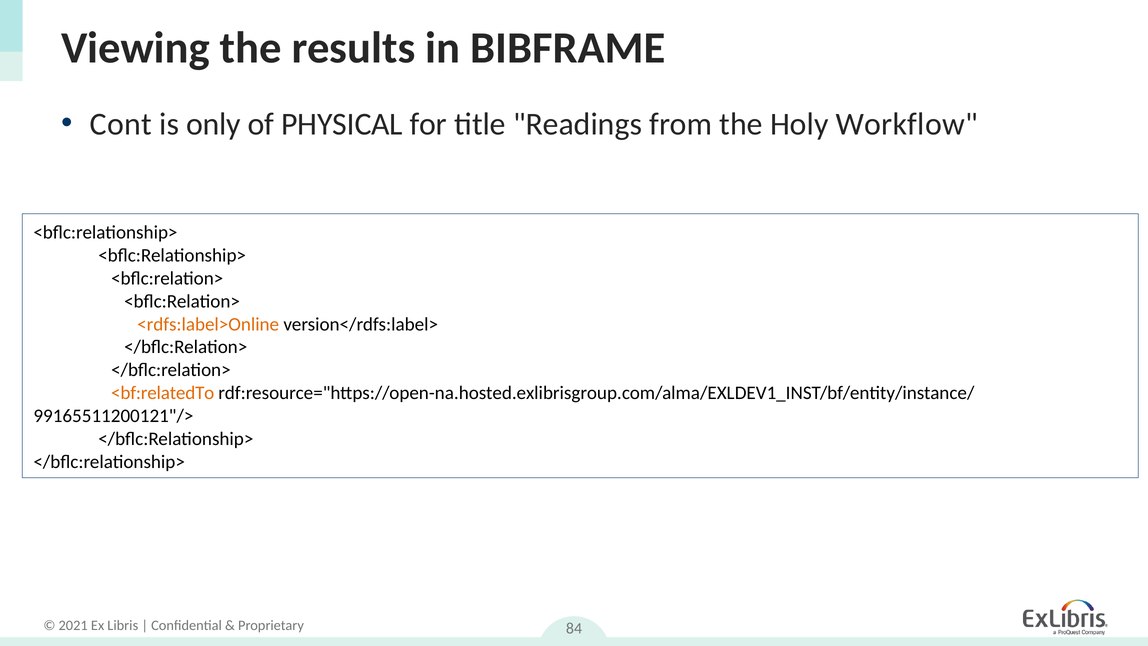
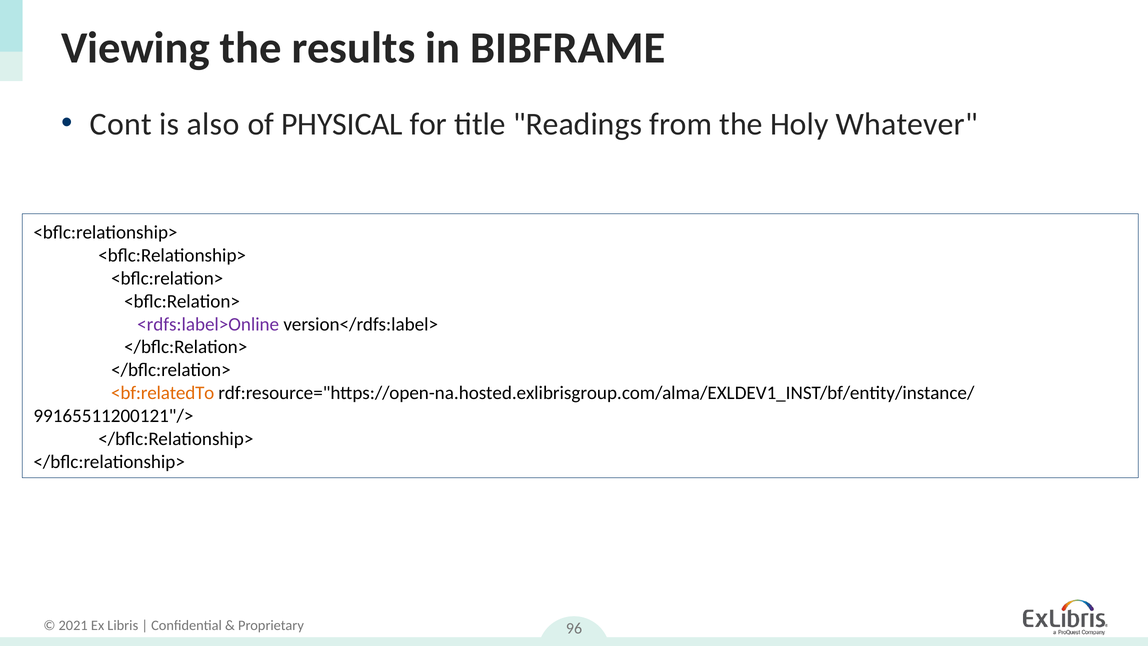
only: only -> also (213, 124)
Workflow: Workflow -> Whatever (907, 124)
<rdfs:label>Online colour: orange -> purple (208, 324)
84: 84 -> 96 (574, 628)
